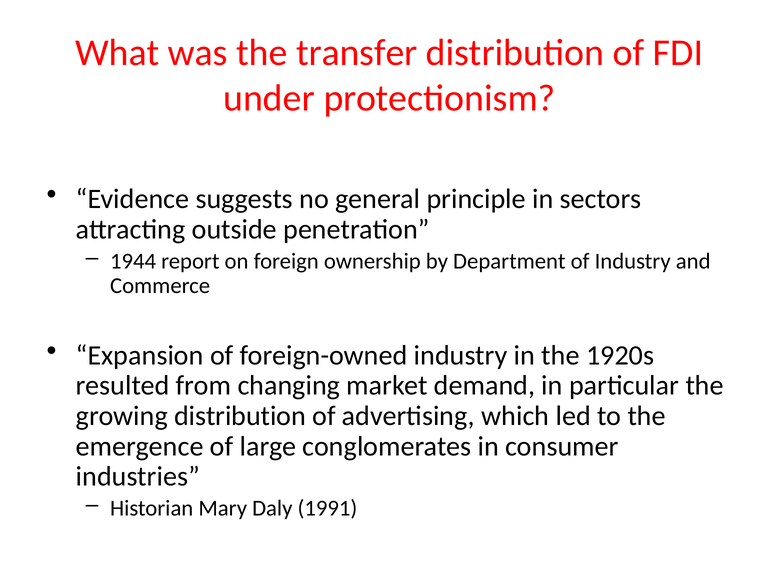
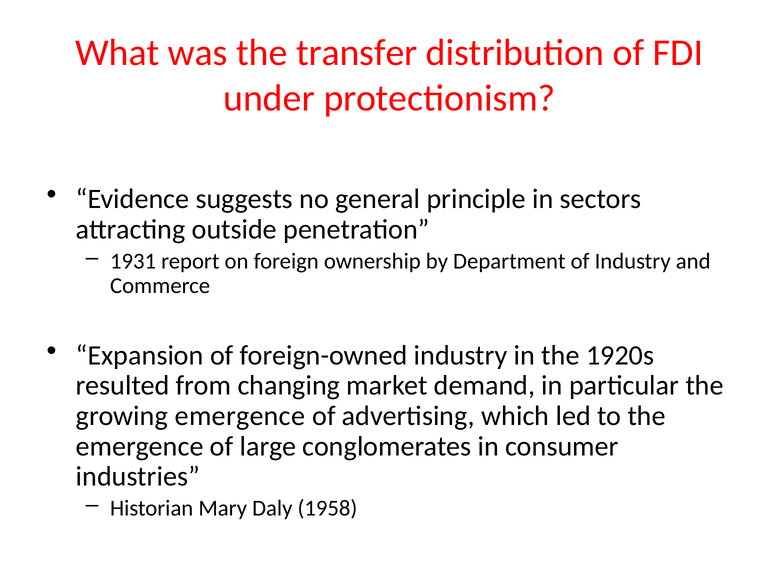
1944: 1944 -> 1931 (133, 261)
growing distribution: distribution -> emergence (240, 416)
1991: 1991 -> 1958 (327, 509)
